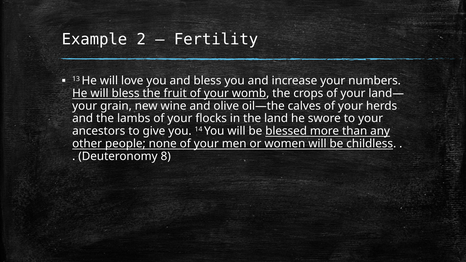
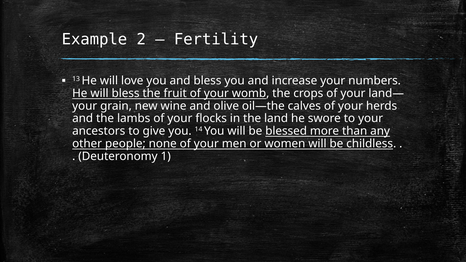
8: 8 -> 1 (166, 156)
